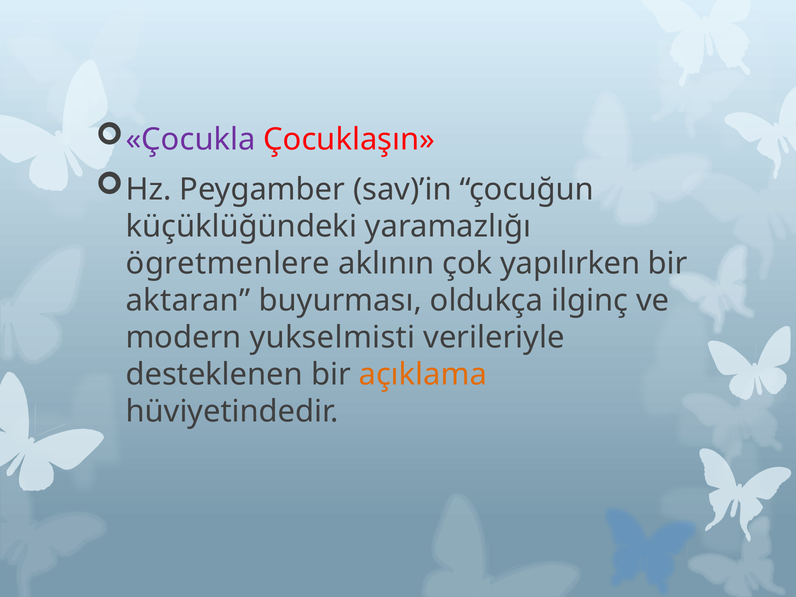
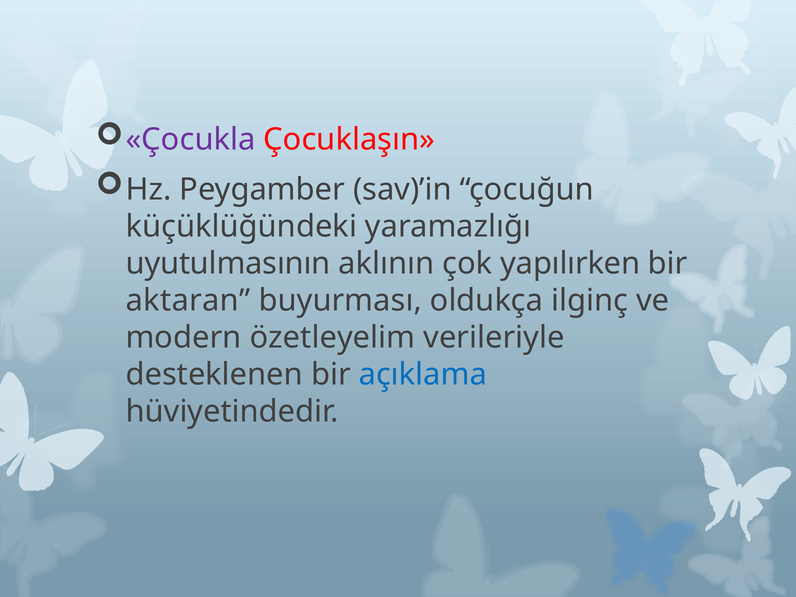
ögretmenlere: ögretmenlere -> uyutulmasının (228, 263)
yukselmisti: yukselmisti -> özetleyelim (332, 338)
açıklama colour: orange -> blue (423, 375)
